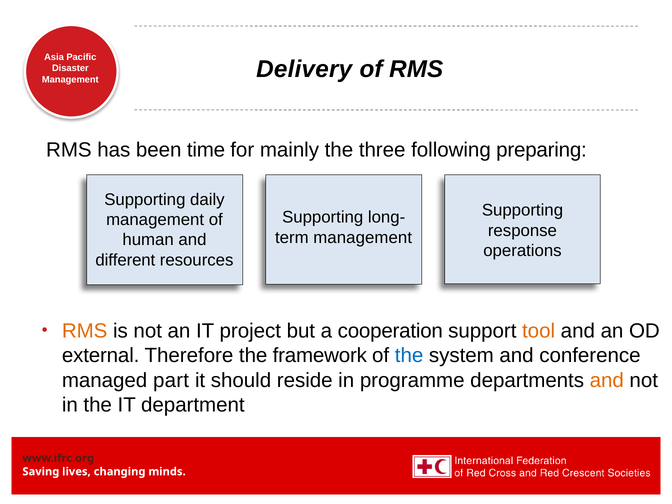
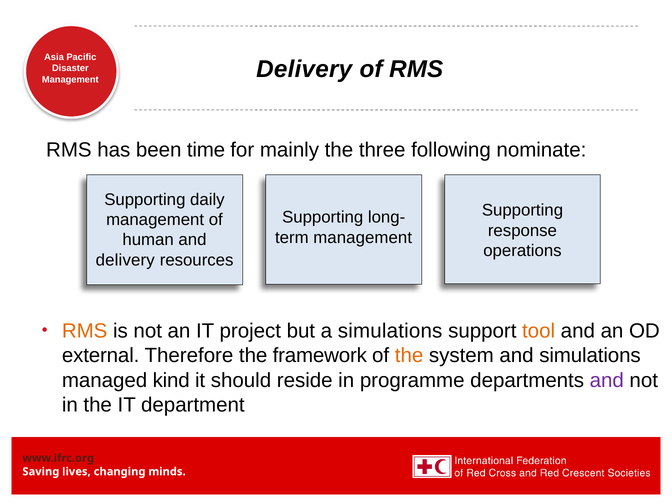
preparing: preparing -> nominate (541, 150)
different: different -> delivery (125, 260)
a cooperation: cooperation -> simulations (390, 331)
the colour: blue -> orange (409, 356)
and conference: conference -> simulations (590, 356)
part: part -> kind (171, 380)
and colour: orange -> purple (607, 380)
